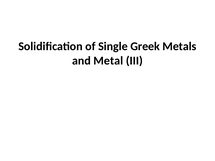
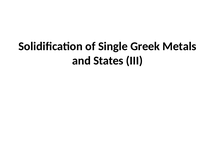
Metal: Metal -> States (108, 61)
